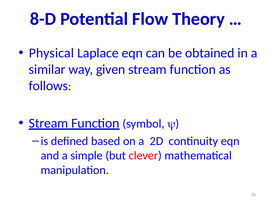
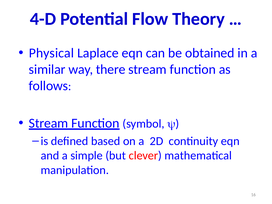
8-D: 8-D -> 4-D (43, 19)
given: given -> there (111, 69)
